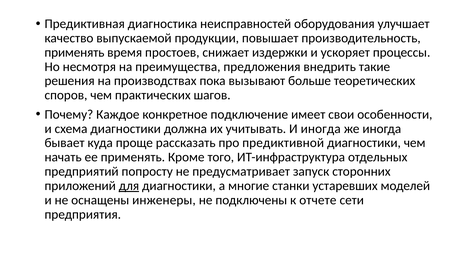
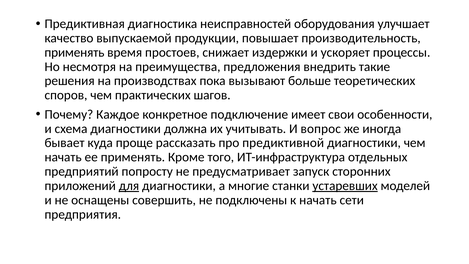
И иногда: иногда -> вопрос (321, 129)
устаревших underline: none -> present (345, 186)
инженеры: инженеры -> совершить (164, 200)
к отчете: отчете -> начать (318, 200)
